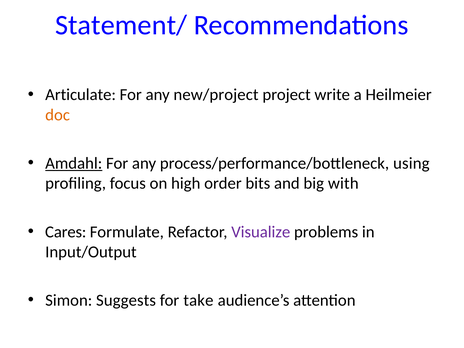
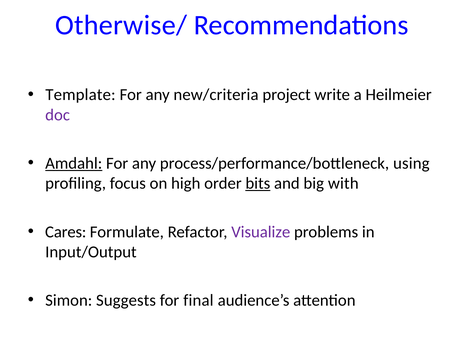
Statement/: Statement/ -> Otherwise/ (121, 25)
Articulate: Articulate -> Template (80, 95)
new/project: new/project -> new/criteria (216, 95)
doc colour: orange -> purple (58, 115)
bits underline: none -> present (258, 183)
take: take -> final (198, 300)
